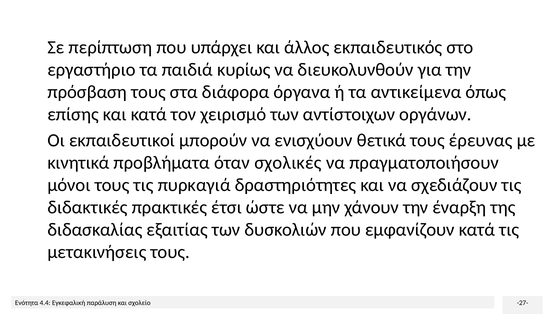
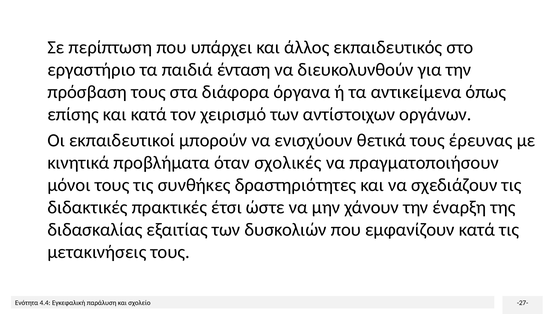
κυρίως: κυρίως -> ένταση (244, 70)
πυρκαγιά: πυρκαγιά -> συνθήκες (194, 185)
